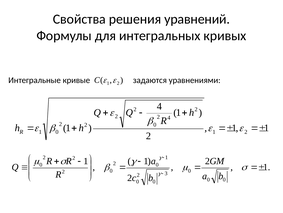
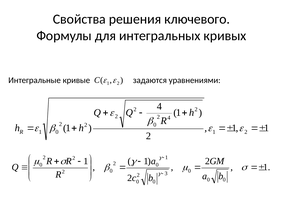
уравнений: уравнений -> ключевого (197, 19)
